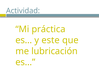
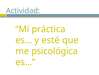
este: este -> esté (51, 40)
lubricación: lubricación -> psicológica (55, 51)
